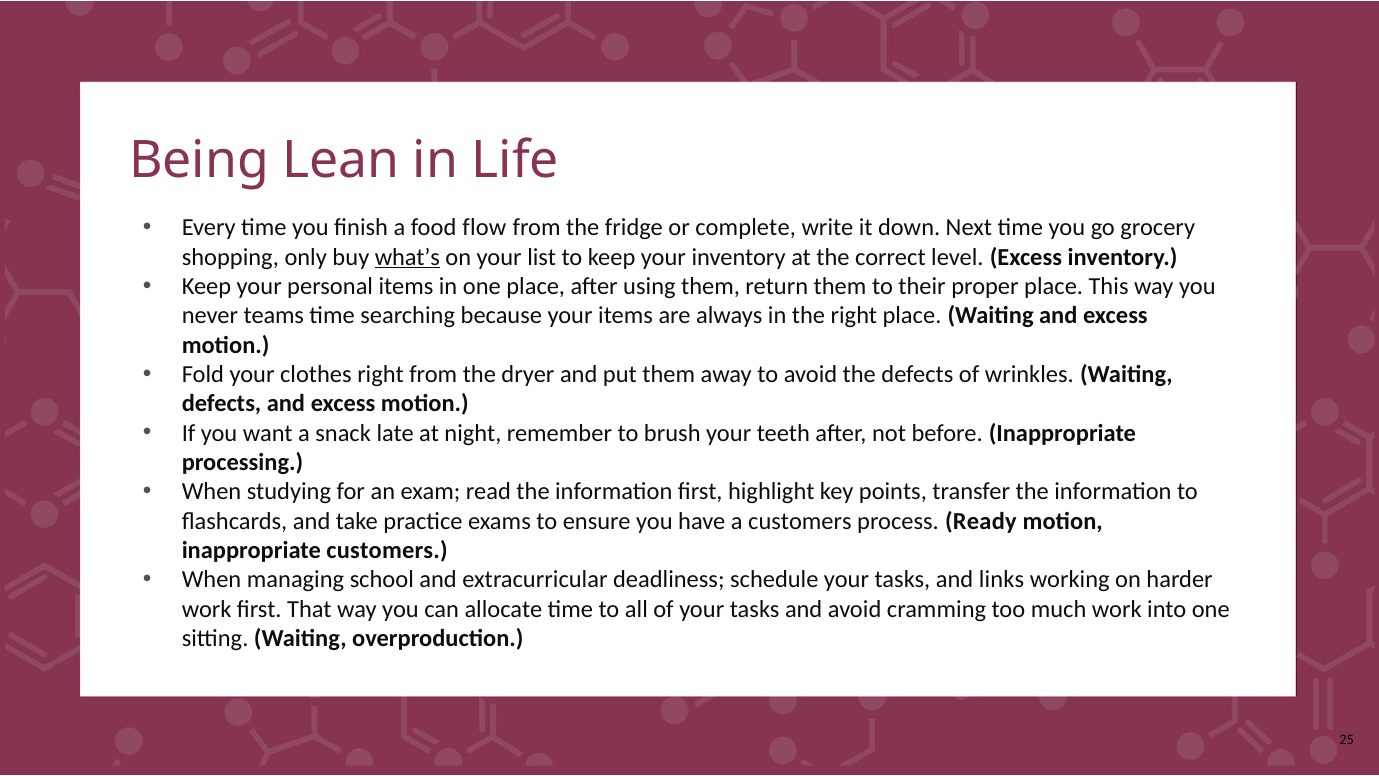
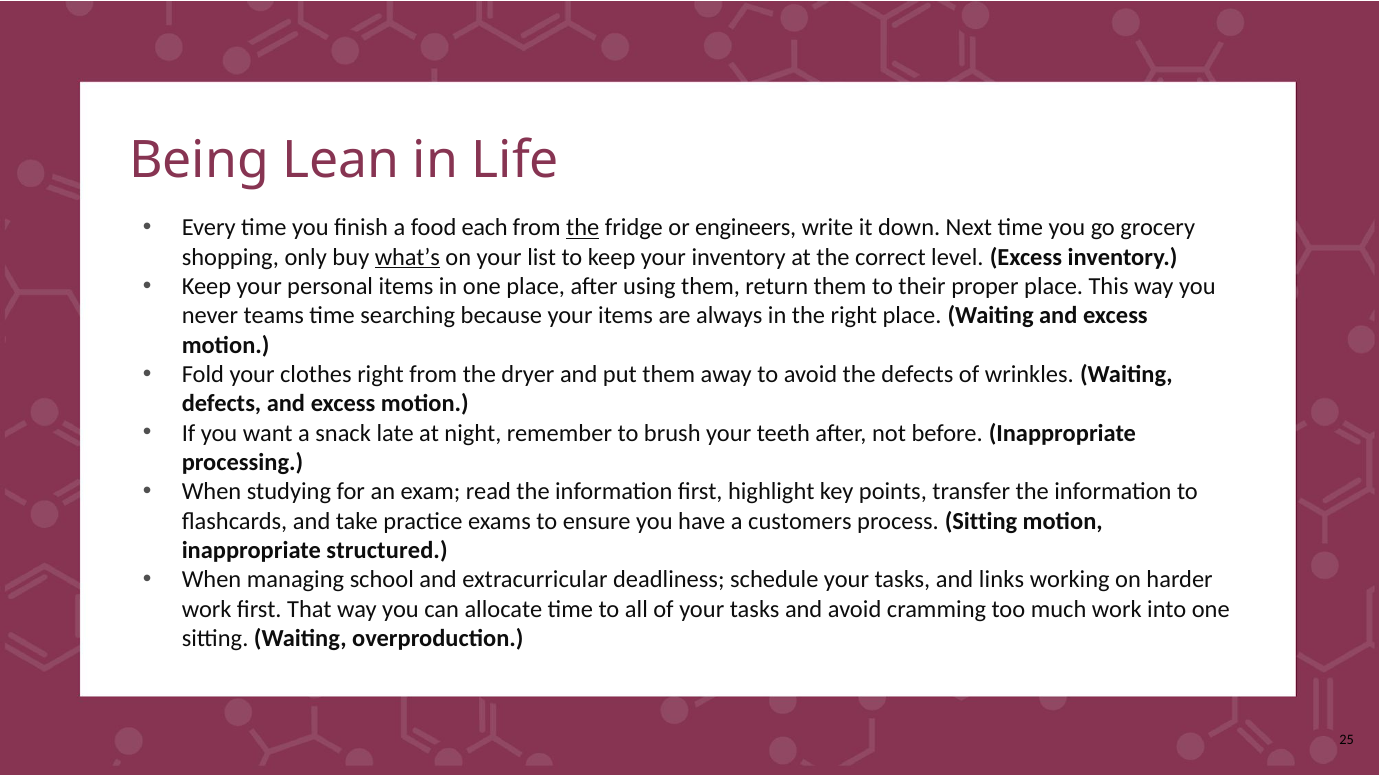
flow: flow -> each (485, 228)
the underline: none -> present (583, 228)
complete: complete -> engineers (746, 228)
process Ready: Ready -> Sitting (981, 521)
inappropriate customers: customers -> structured (387, 550)
